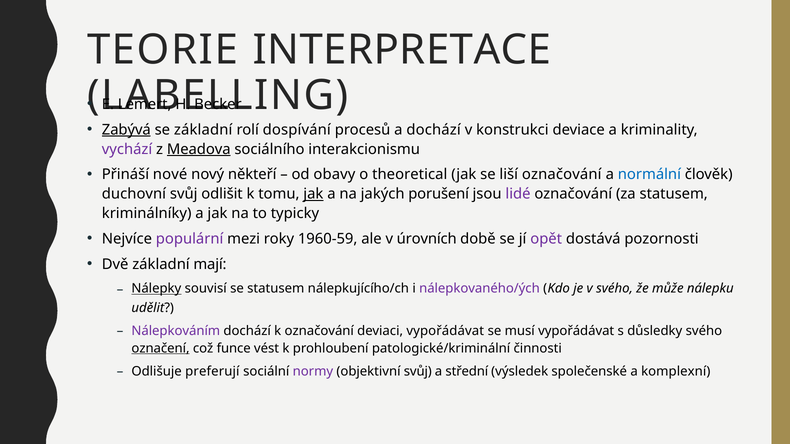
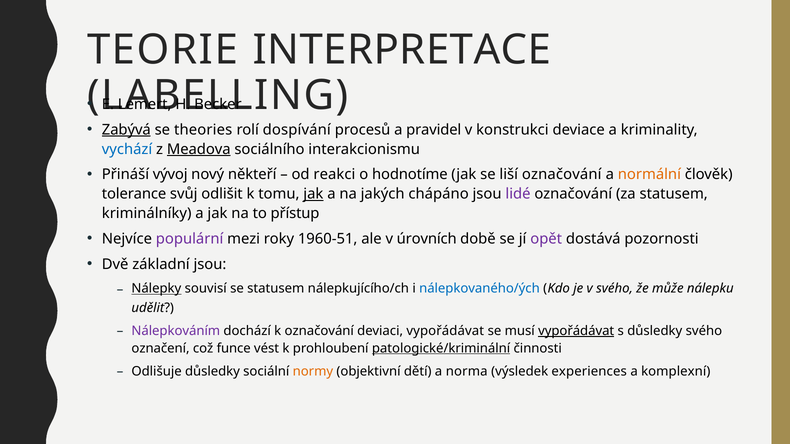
se základní: základní -> theories (203, 130)
a dochází: dochází -> pravidel (434, 130)
vychází colour: purple -> blue (127, 149)
nové: nové -> vývoj (170, 175)
obavy: obavy -> reakci (334, 175)
theoretical: theoretical -> hodnotíme (410, 175)
normální colour: blue -> orange (649, 175)
duchovní: duchovní -> tolerance (134, 194)
porušení: porušení -> chápáno (439, 194)
typicky: typicky -> přístup (295, 214)
1960-59: 1960-59 -> 1960-51 (328, 239)
základní mají: mají -> jsou (210, 264)
nálepkovaného/ých colour: purple -> blue (479, 289)
vypořádávat underline: none -> present (576, 331)
označení underline: present -> none (161, 348)
patologické/kriminální underline: none -> present (441, 348)
Odlišuje preferují: preferují -> důsledky (212, 372)
normy colour: purple -> orange (313, 372)
objektivní svůj: svůj -> dětí (418, 372)
střední: střední -> norma (467, 372)
společenské: společenské -> experiences (589, 372)
